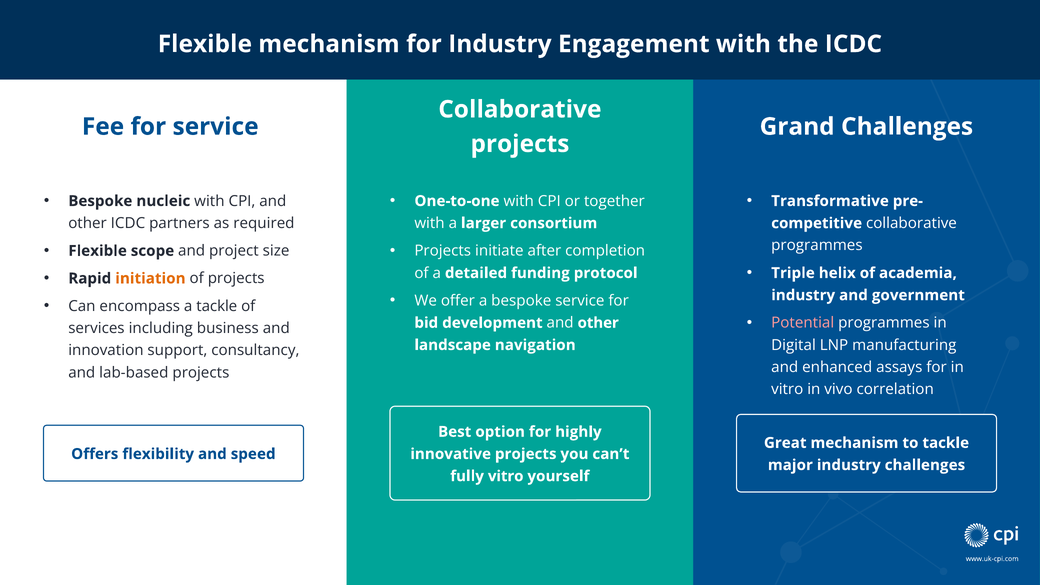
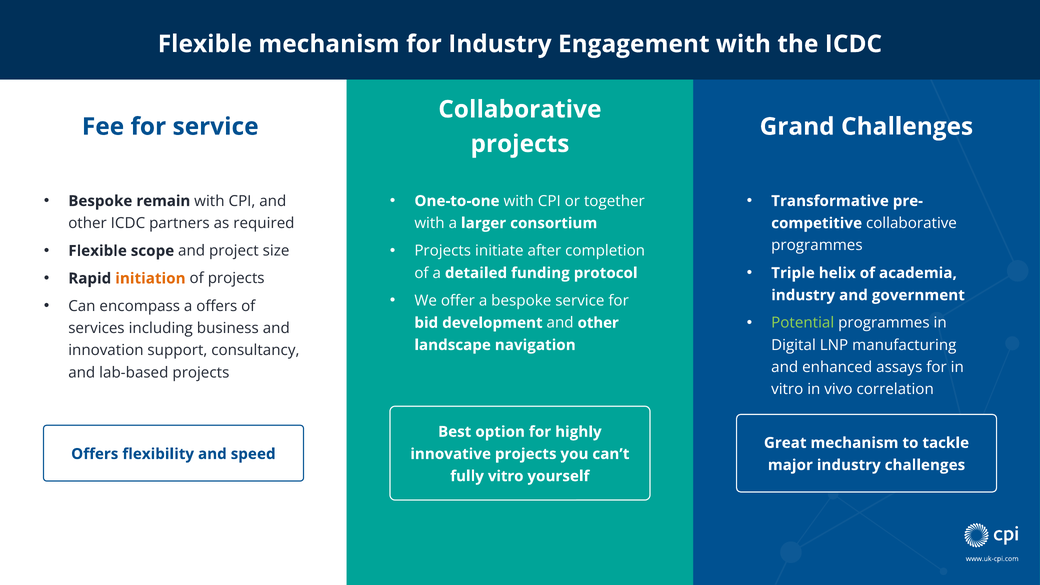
nucleic: nucleic -> remain (163, 201)
a tackle: tackle -> offers (217, 306)
Potential colour: pink -> light green (803, 323)
